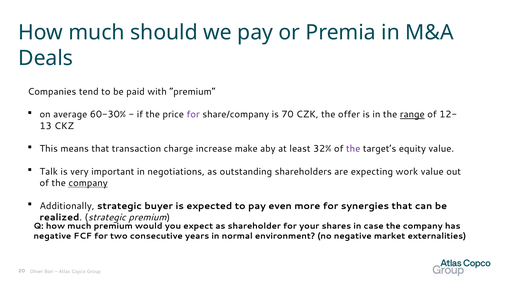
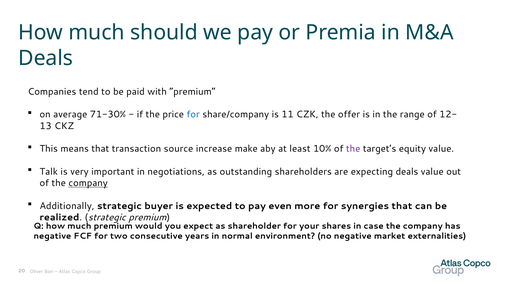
60-30%: 60-30% -> 71-30% (108, 115)
for colour: purple -> blue (193, 115)
70: 70 -> 11 (288, 115)
range underline: present -> none (412, 115)
charge: charge -> source (179, 149)
32%: 32% -> 10% (322, 149)
expecting work: work -> deals (407, 172)
